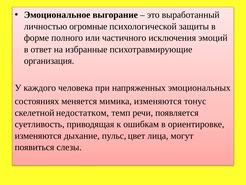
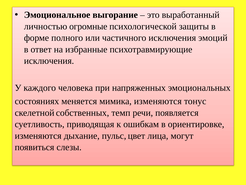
организация: организация -> исключения (49, 61)
недостатком: недостатком -> собственных (83, 112)
